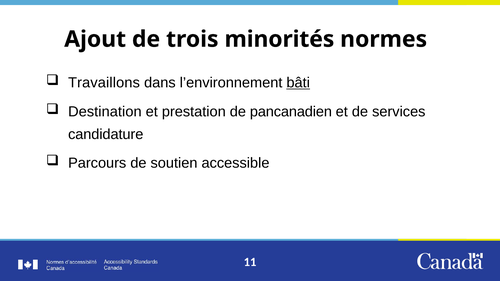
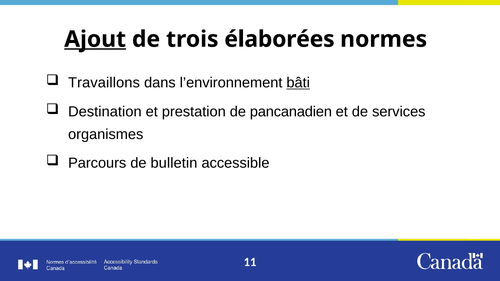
Ajout underline: none -> present (95, 39)
minorités: minorités -> élaborées (279, 39)
candidature: candidature -> organismes (106, 134)
soutien: soutien -> bulletin (174, 163)
